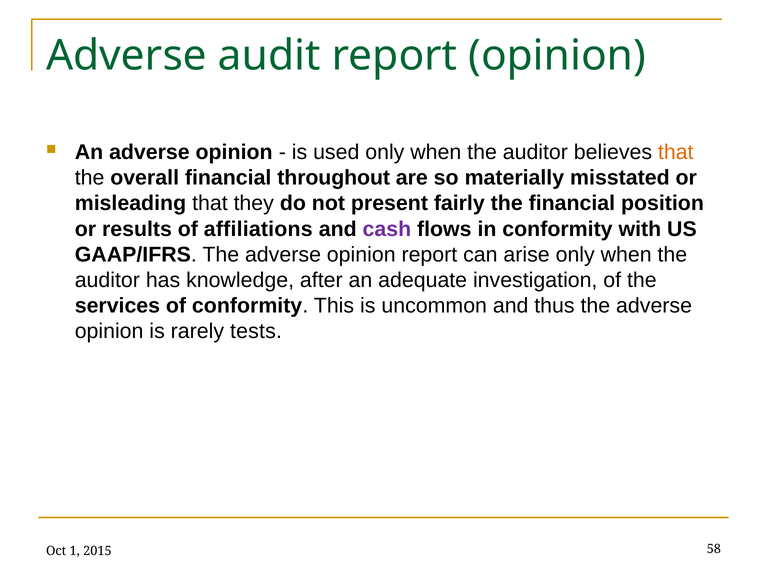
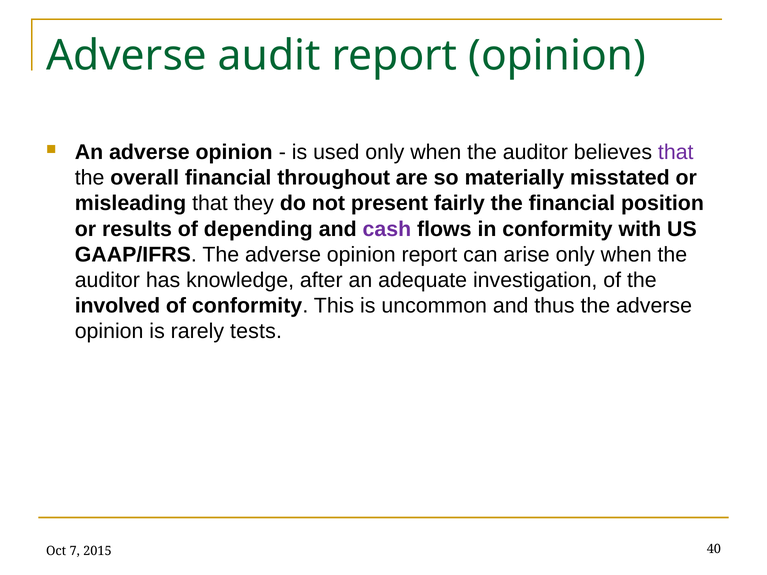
that colour: orange -> purple (676, 152)
affiliations: affiliations -> depending (258, 229)
services: services -> involved (117, 306)
1: 1 -> 7 (75, 551)
58: 58 -> 40 (714, 549)
